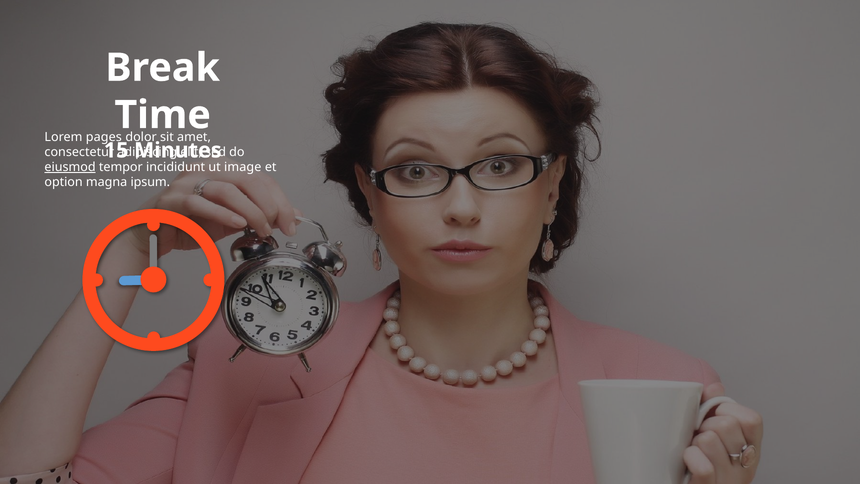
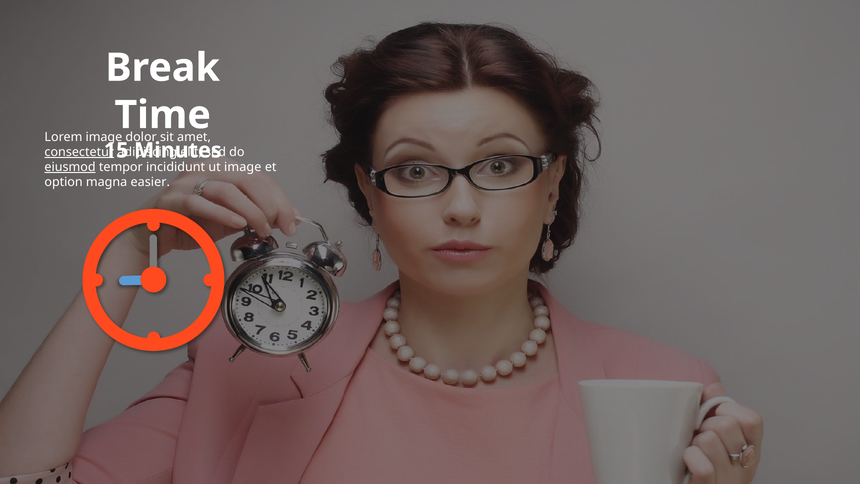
Lorem pages: pages -> image (104, 137)
consectetur underline: none -> present (79, 152)
ipsum: ipsum -> easier (150, 182)
